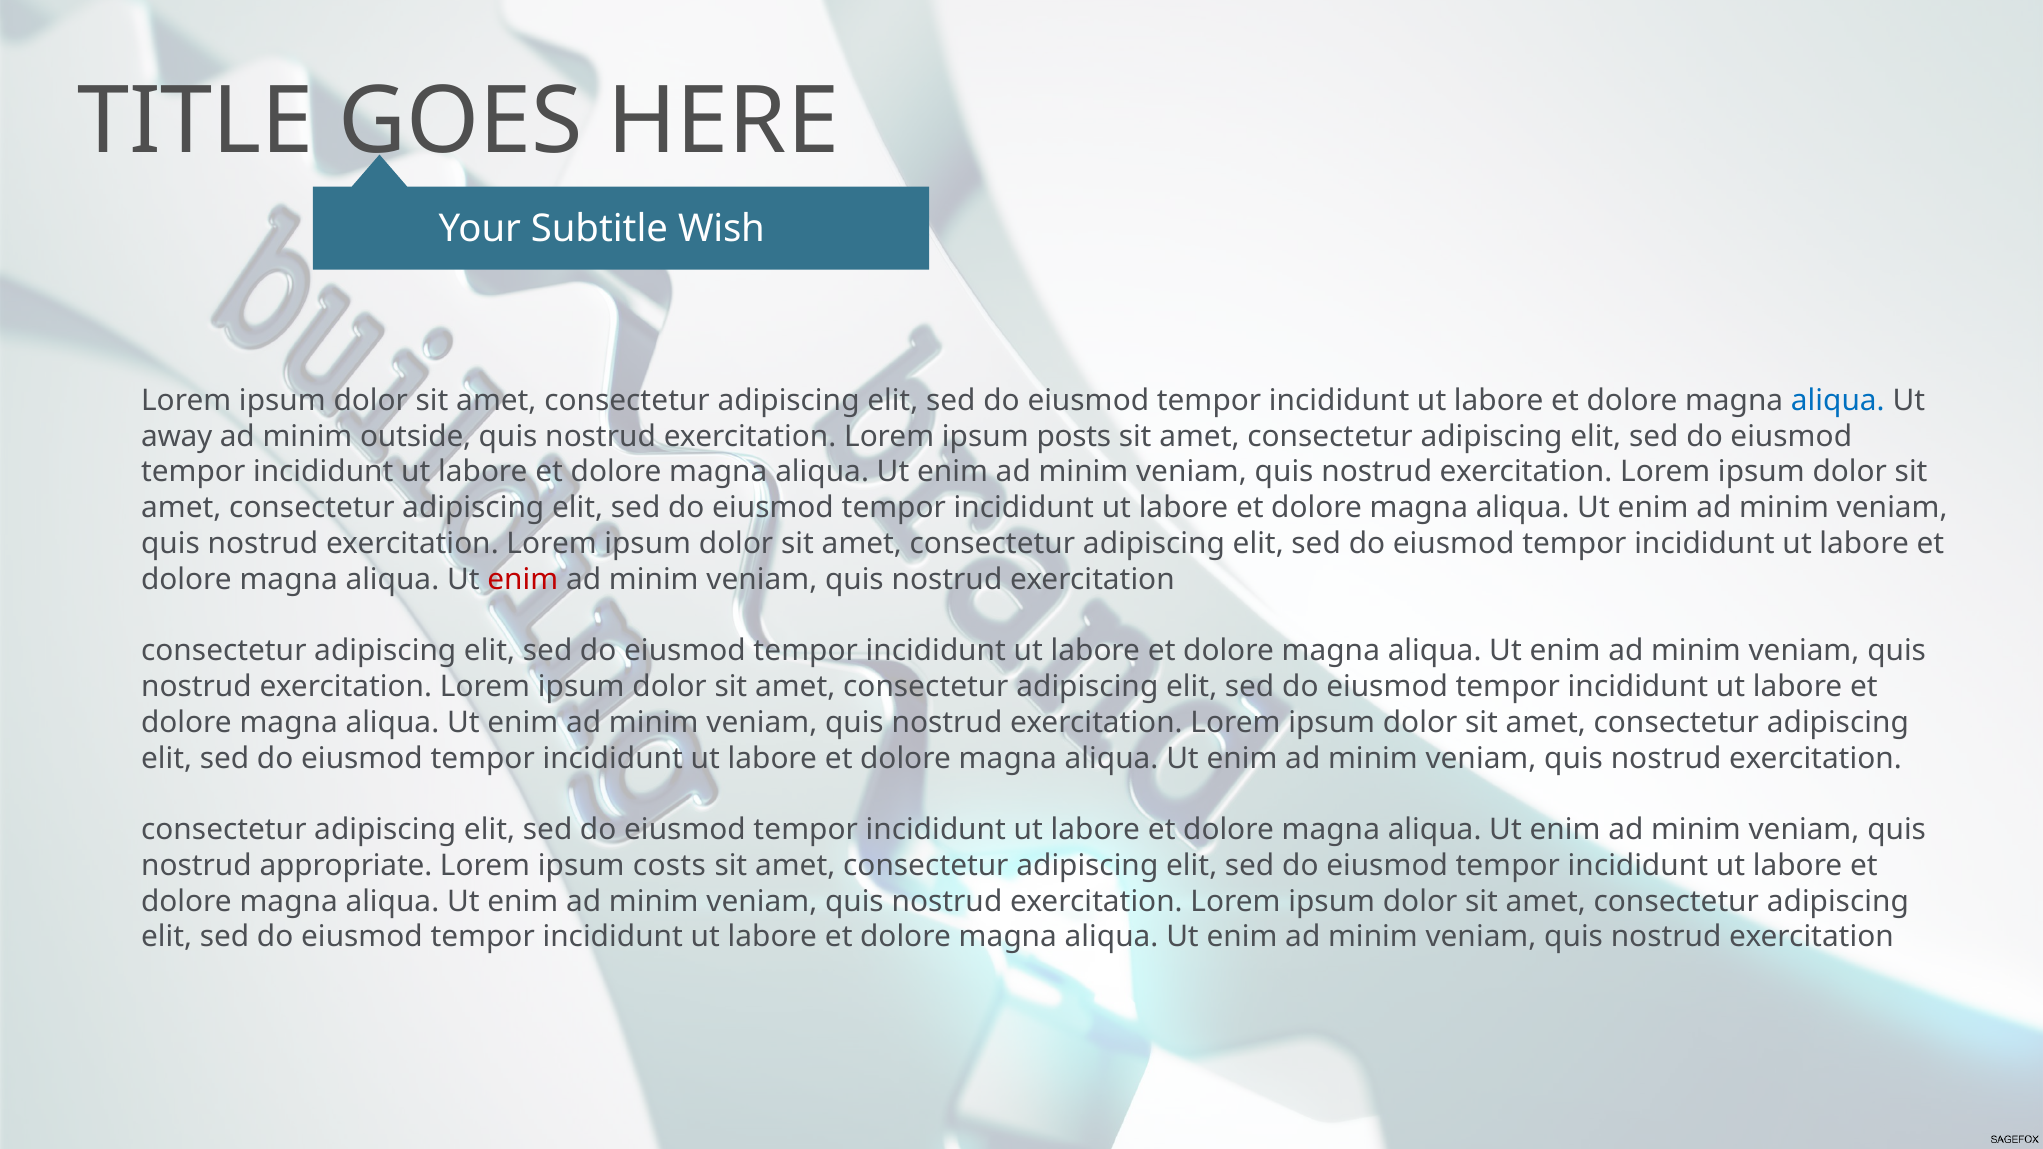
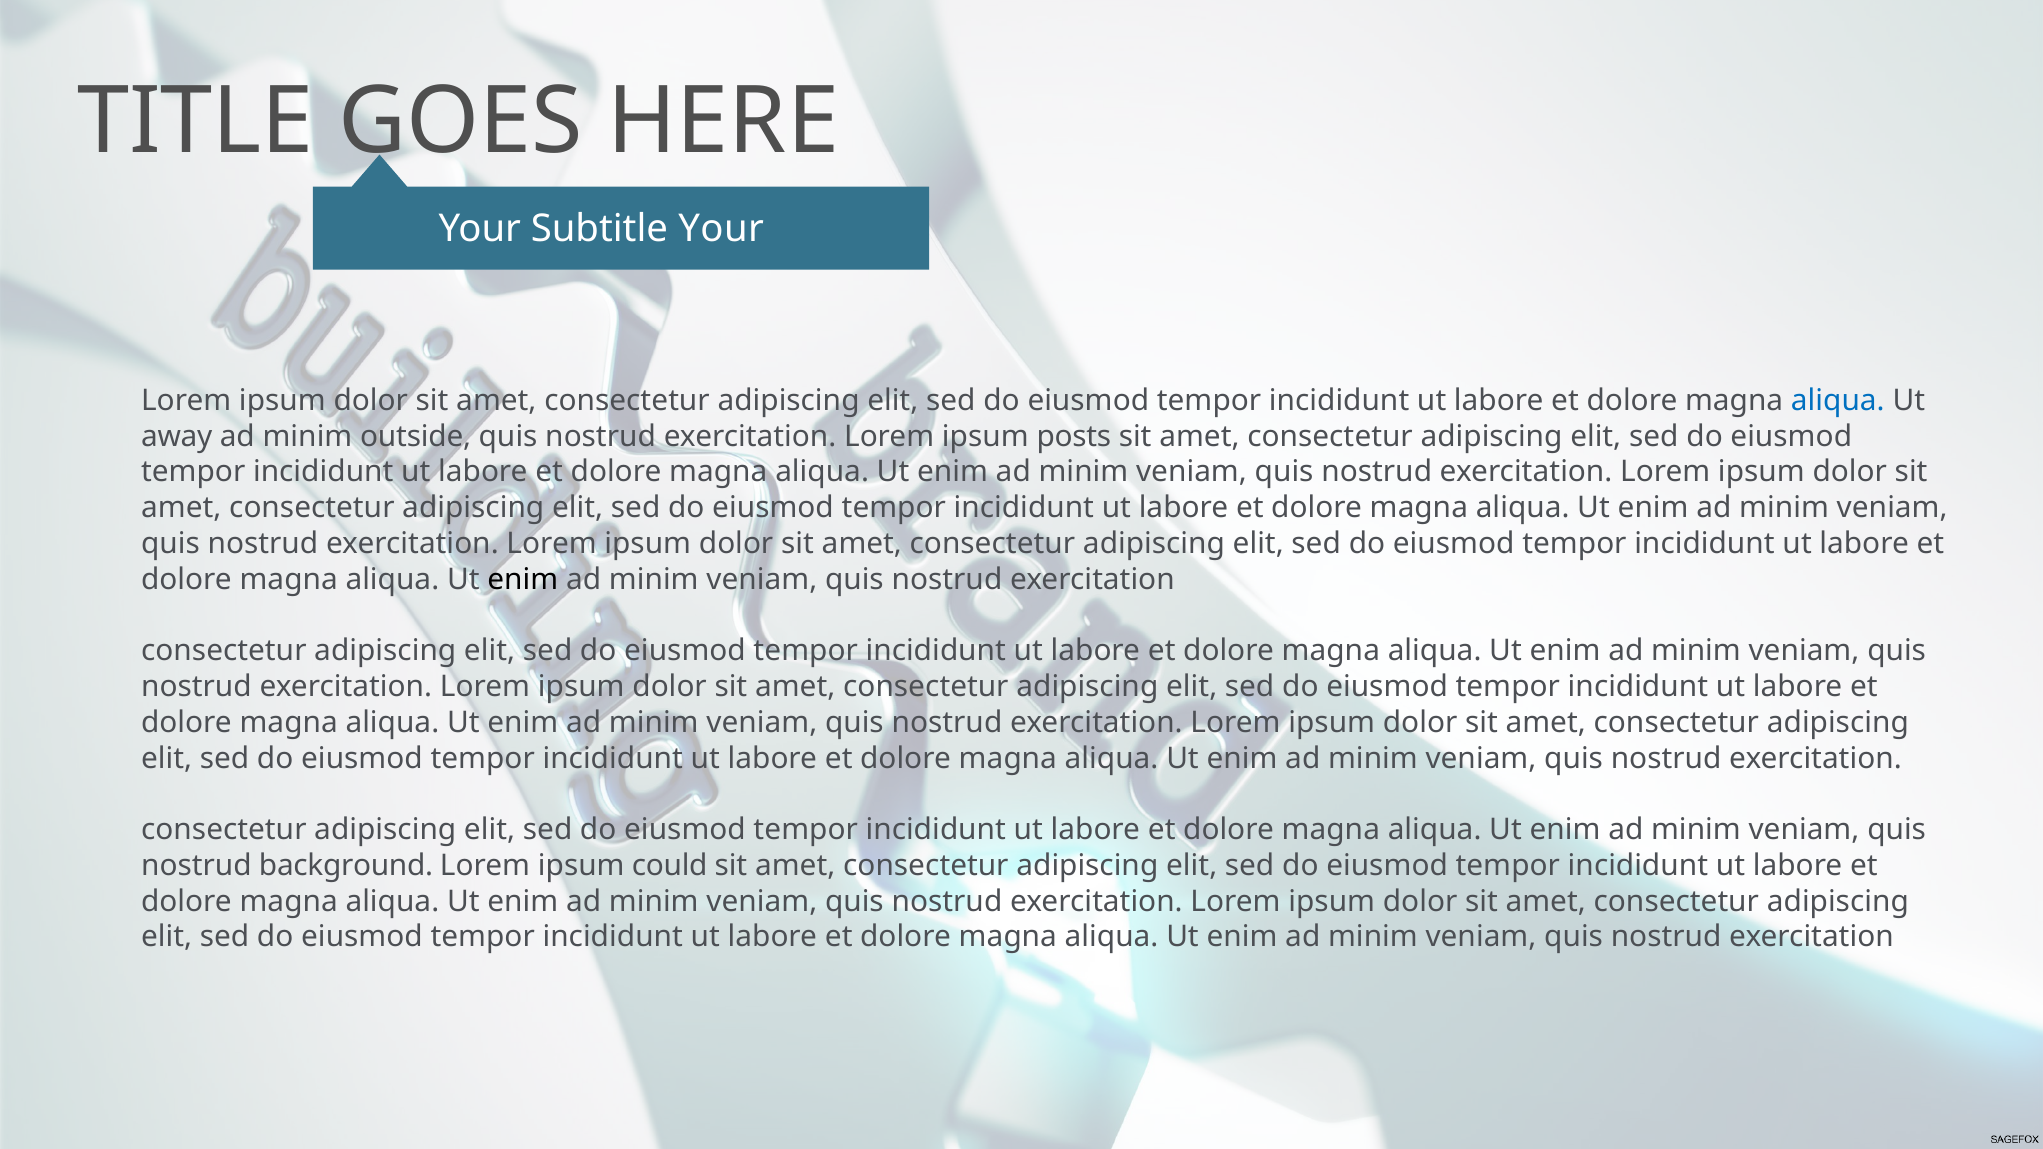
Subtitle Wish: Wish -> Your (721, 229)
enim colour: red -> black (523, 580)
appropriate: appropriate -> background (346, 866)
costs: costs -> could (670, 866)
